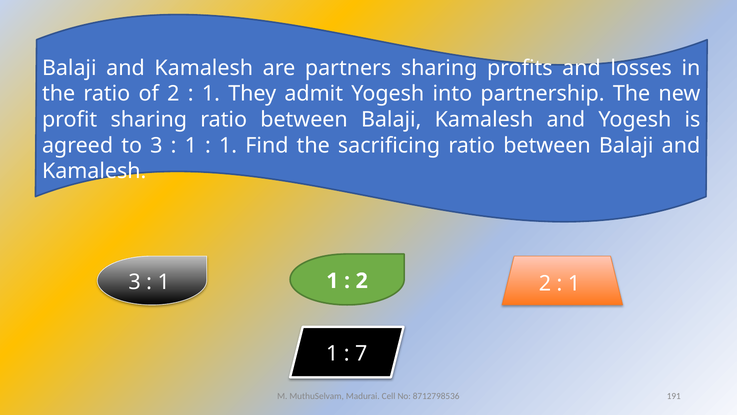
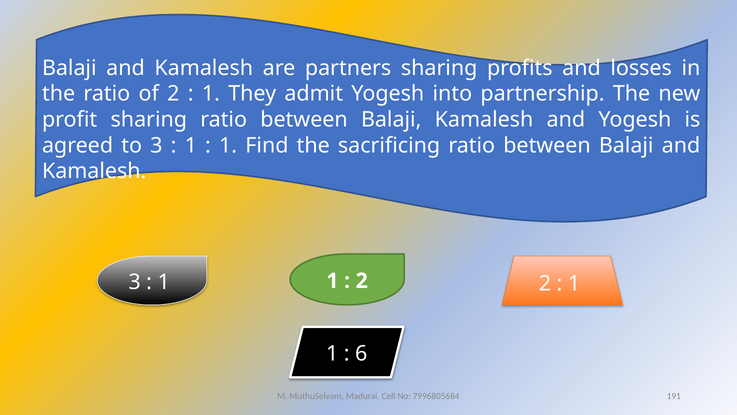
7: 7 -> 6 (361, 353)
8712798536: 8712798536 -> 7996805684 (436, 396)
